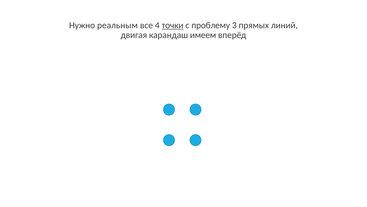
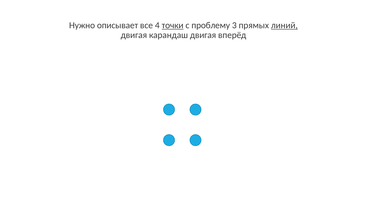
реальным: реальным -> описывает (118, 25)
линий underline: none -> present (284, 25)
карандаш имеем: имеем -> двигая (203, 35)
